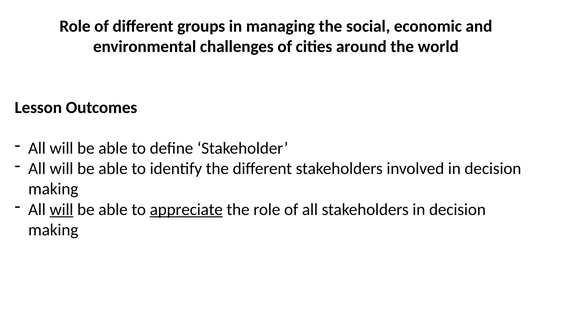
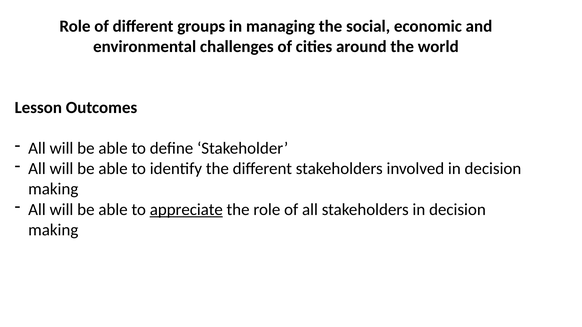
will underline: present -> none (61, 210)
